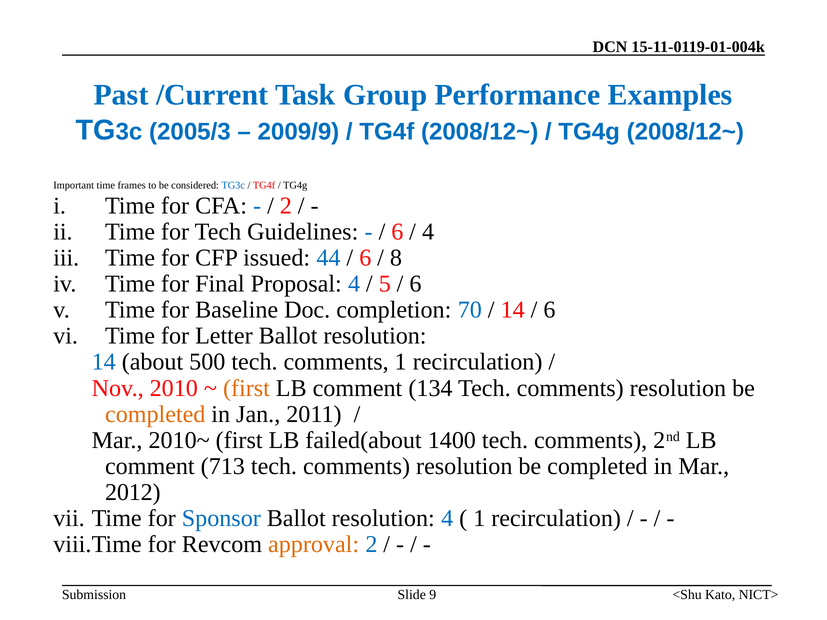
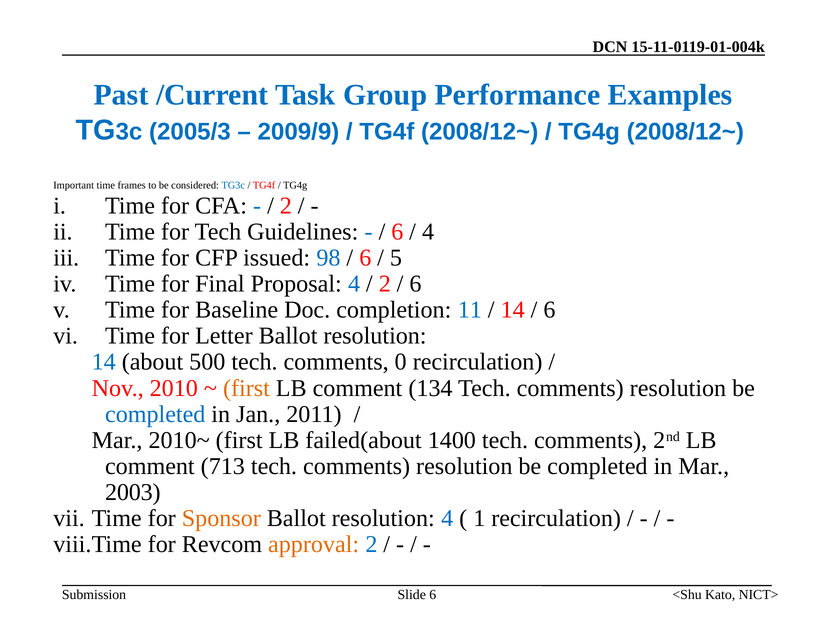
44: 44 -> 98 (328, 258)
8: 8 -> 5 (396, 258)
5: 5 -> 2 (385, 284)
70: 70 -> 11 (470, 310)
comments 1: 1 -> 0 (401, 362)
completed colour: orange -> blue (155, 414)
2012: 2012 -> 2003 (133, 492)
Sponsor colour: blue -> orange (221, 518)
Slide 9: 9 -> 6 (433, 595)
